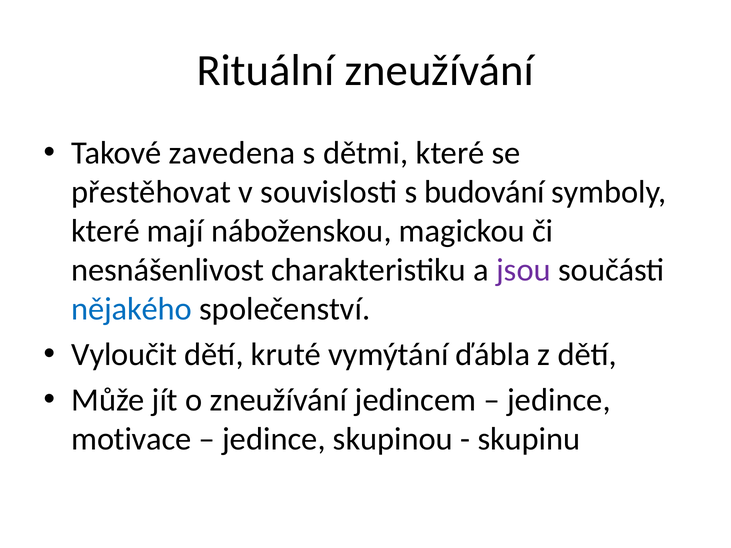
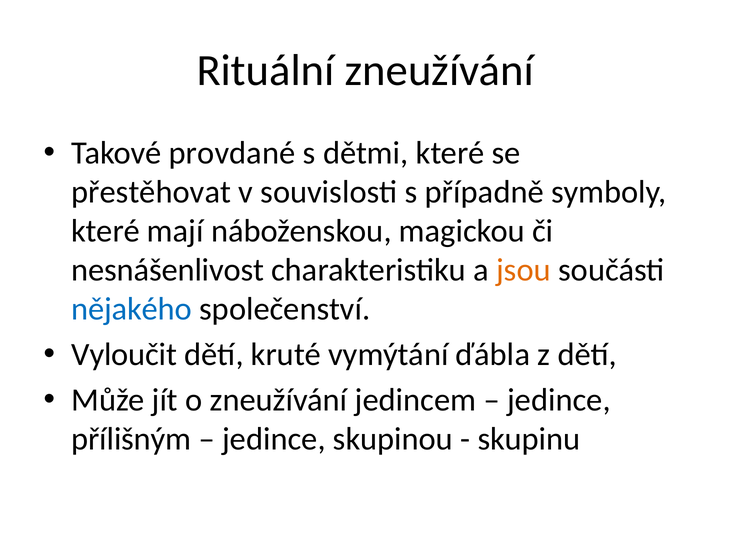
zavedena: zavedena -> provdané (232, 153)
budování: budování -> případně (484, 192)
jsou colour: purple -> orange (523, 270)
motivace: motivace -> přílišným (131, 439)
